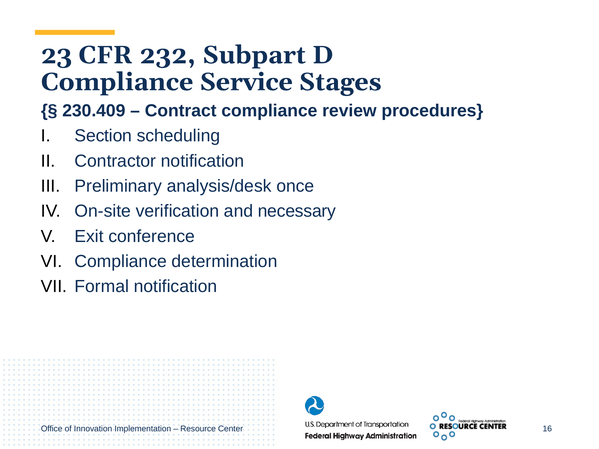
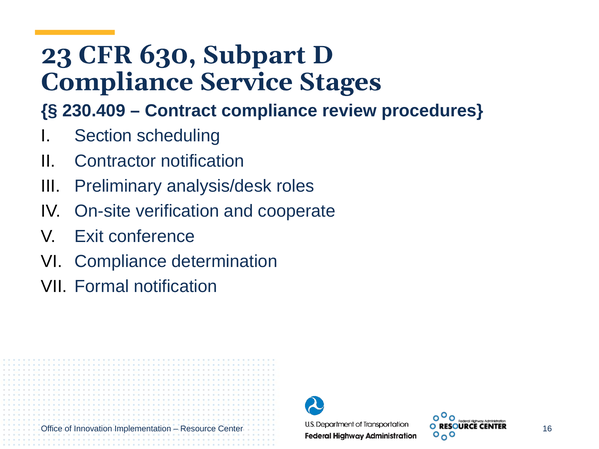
232: 232 -> 630 (168, 55)
once: once -> roles (295, 186)
necessary: necessary -> cooperate (297, 211)
